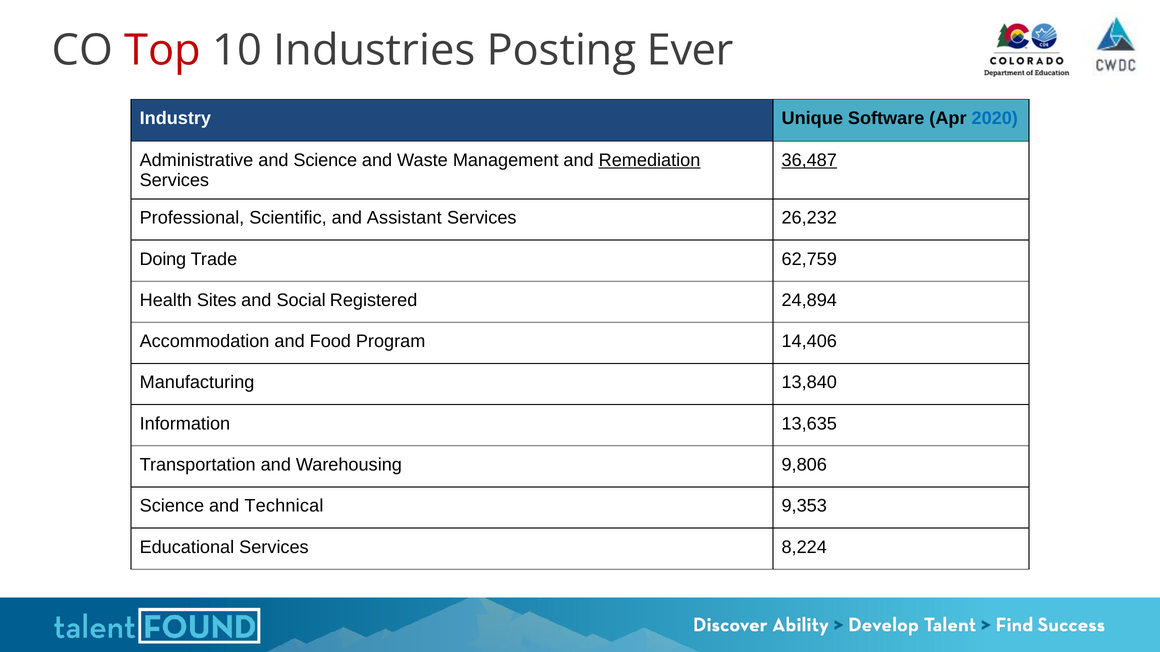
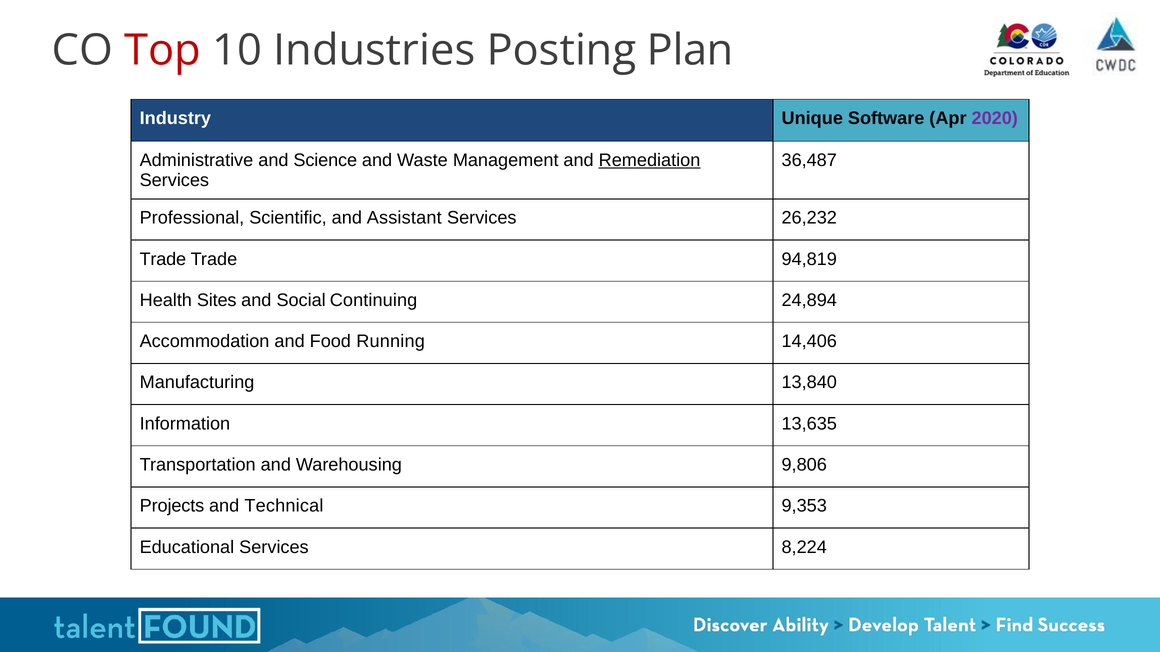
Ever: Ever -> Plan (690, 50)
2020 colour: blue -> purple (995, 118)
36,487 underline: present -> none (809, 160)
Doing: Doing -> Trade (163, 259)
62,759: 62,759 -> 94,819 (809, 259)
Registered: Registered -> Continuing (374, 300)
Program: Program -> Running (391, 342)
Science: Science -> Projects (172, 506)
